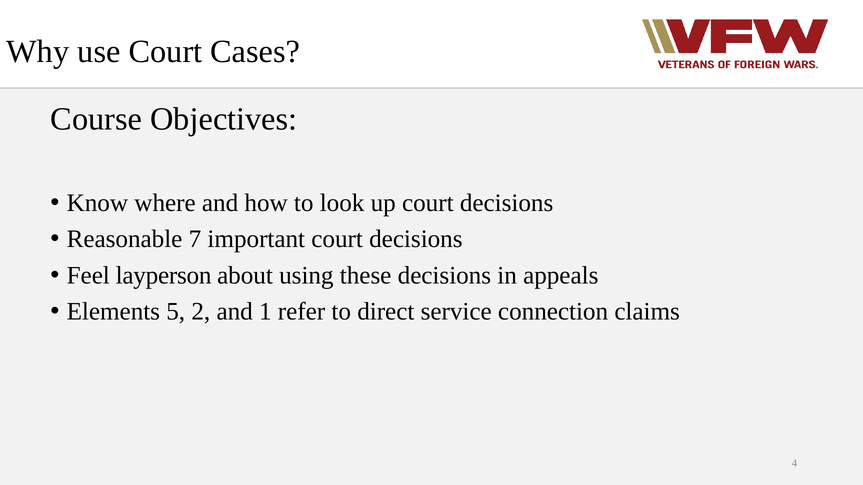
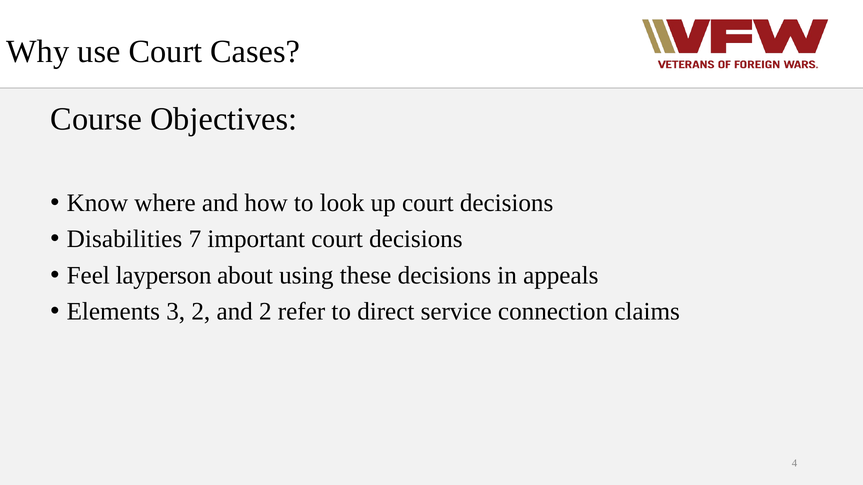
Reasonable: Reasonable -> Disabilities (124, 239)
5: 5 -> 3 (176, 312)
and 1: 1 -> 2 (265, 312)
